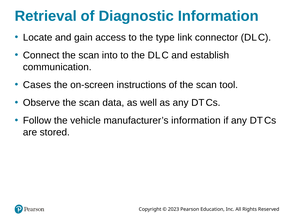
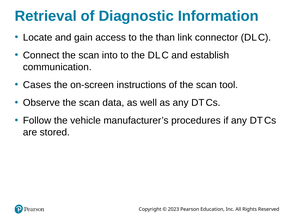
type: type -> than (165, 38)
manufacturer’s information: information -> procedures (196, 121)
